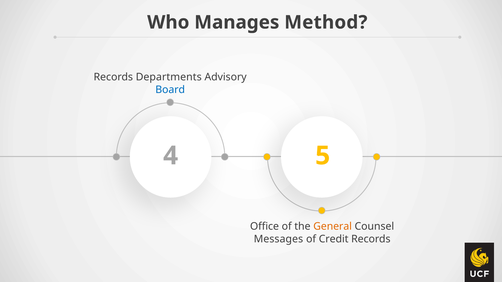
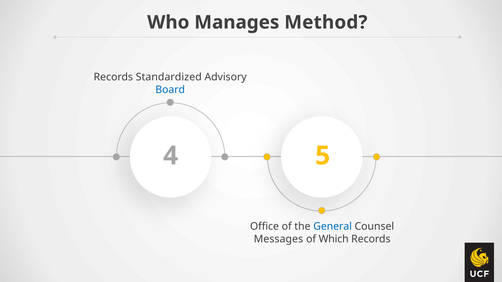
Departments: Departments -> Standardized (169, 77)
General colour: orange -> blue (333, 227)
Credit: Credit -> Which (334, 239)
